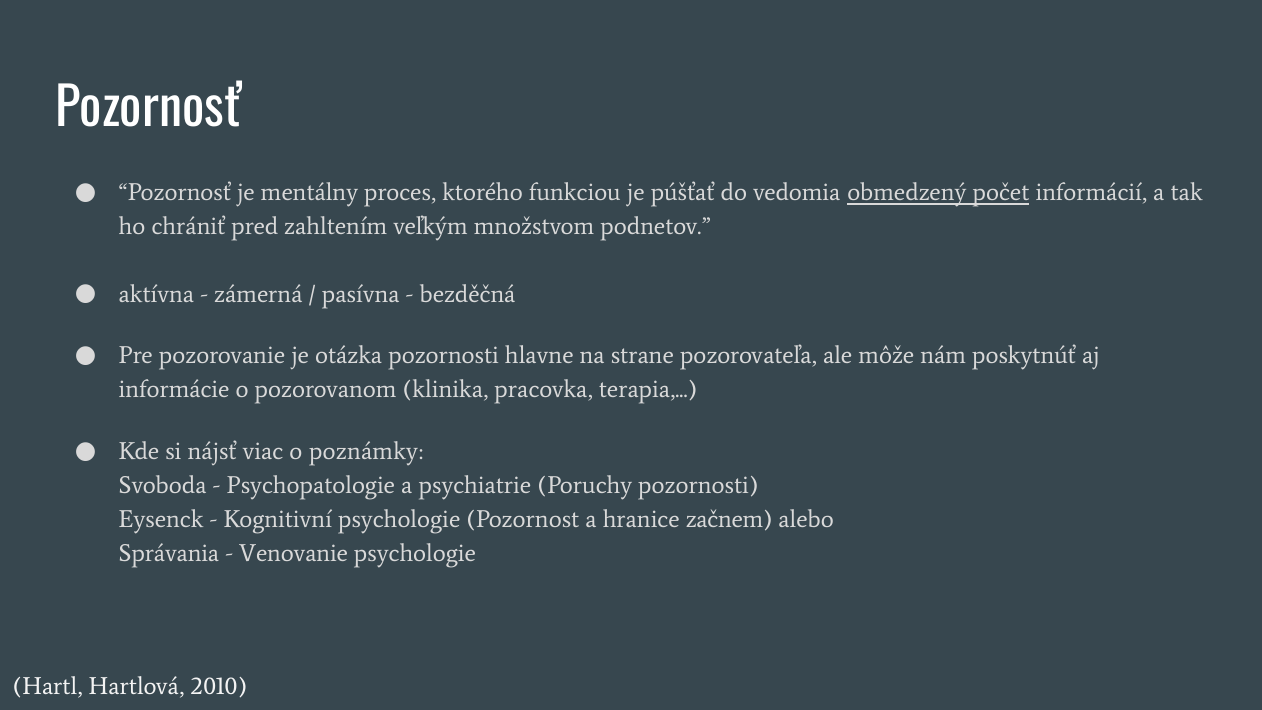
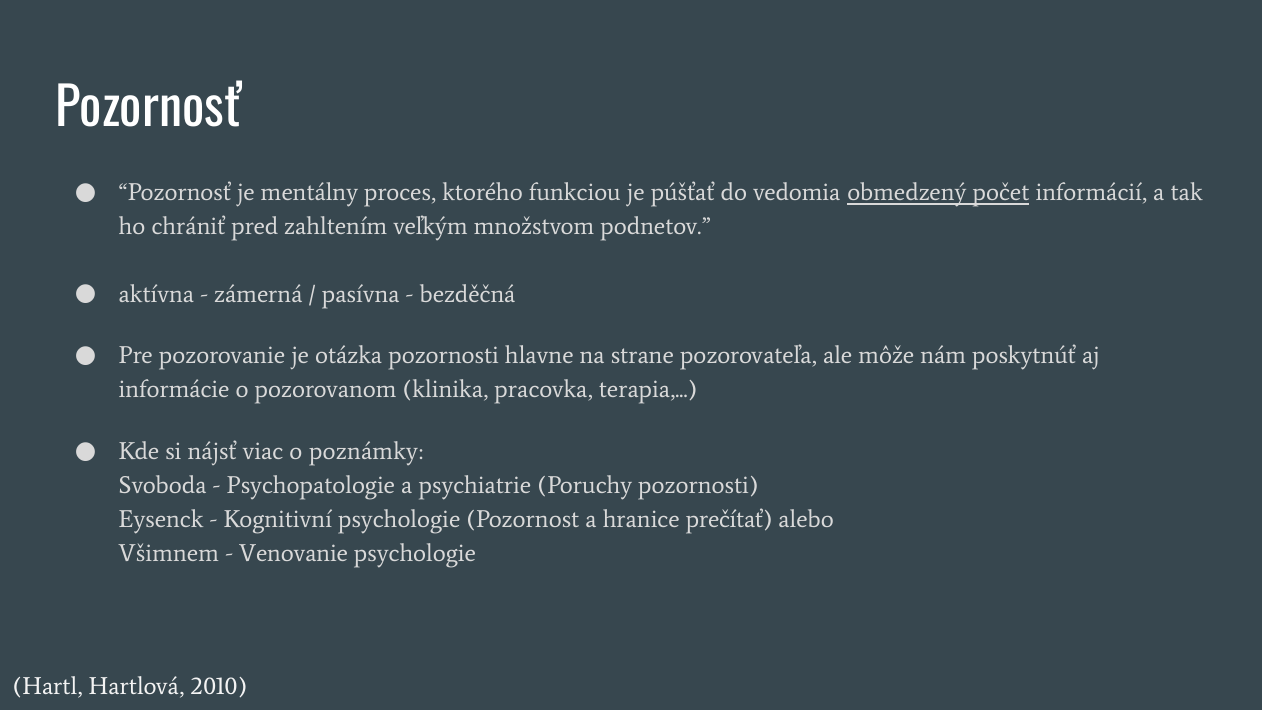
začnem: začnem -> prečítať (729, 519)
Správania: Správania -> Všimnem (169, 553)
